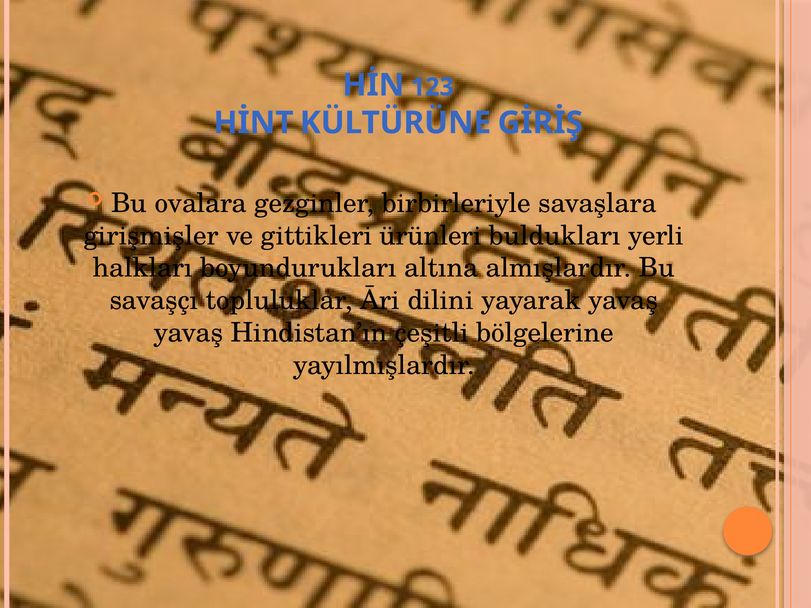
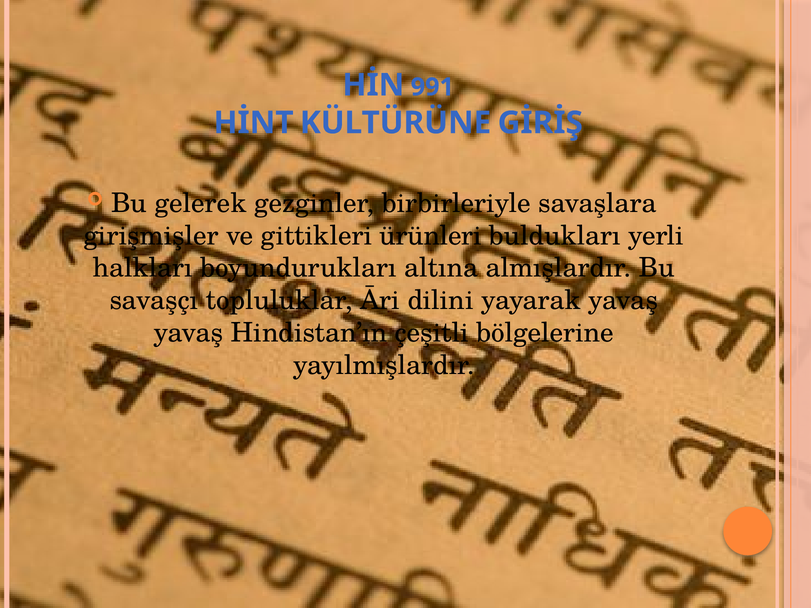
123: 123 -> 991 (432, 87)
ovalara: ovalara -> gelerek (201, 203)
